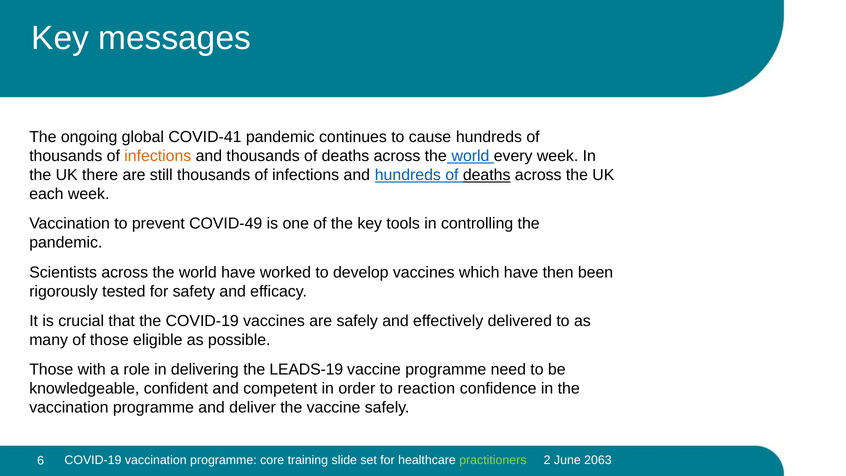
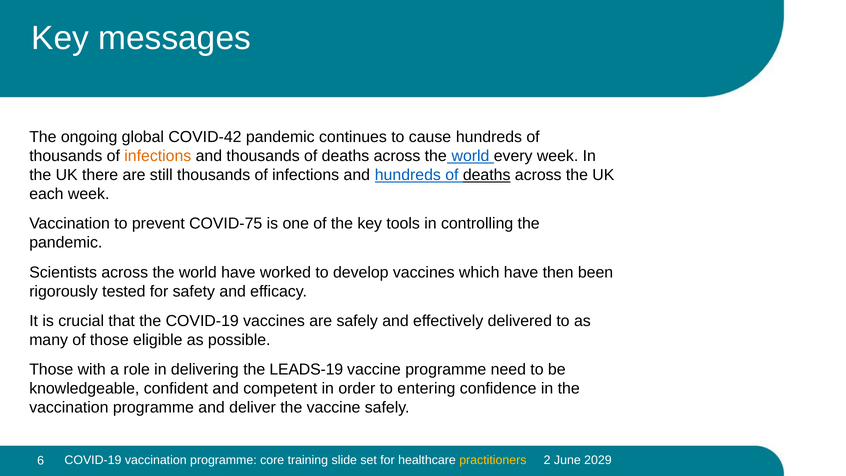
COVID-41: COVID-41 -> COVID-42 (205, 137)
COVID-49: COVID-49 -> COVID-75 (226, 224)
reaction: reaction -> entering (426, 389)
practitioners colour: light green -> yellow (493, 460)
2063: 2063 -> 2029 (598, 460)
